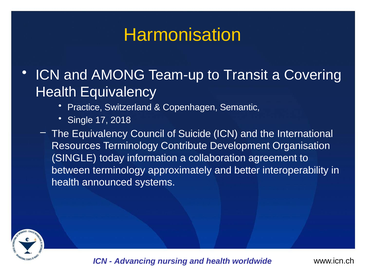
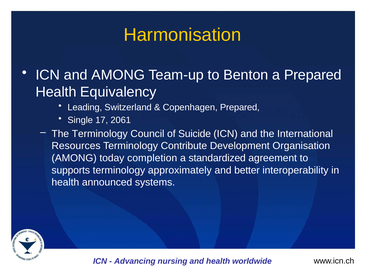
Transit: Transit -> Benton (246, 75)
a Covering: Covering -> Prepared (313, 75)
Practice: Practice -> Leading (85, 108)
Copenhagen Semantic: Semantic -> Prepared (240, 108)
2018: 2018 -> 2061 (121, 120)
The Equivalency: Equivalency -> Terminology (100, 134)
SINGLE: SINGLE -> AMONG (74, 158)
information: information -> completion (152, 158)
collaboration: collaboration -> standardized (217, 158)
between: between -> supports (71, 171)
